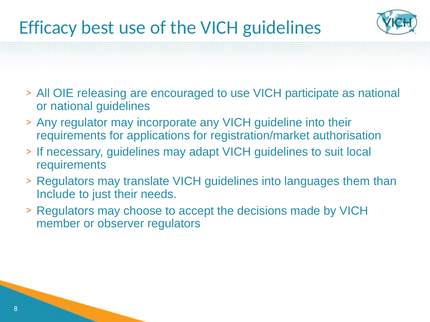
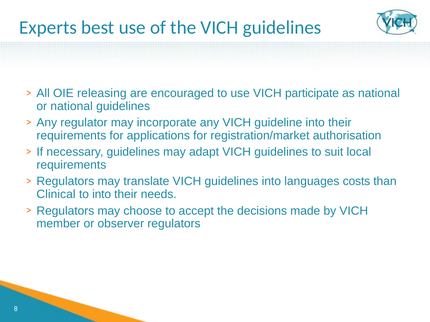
Efficacy: Efficacy -> Experts (48, 28)
them: them -> costs (356, 182)
Include: Include -> Clinical (56, 195)
to just: just -> into (102, 195)
